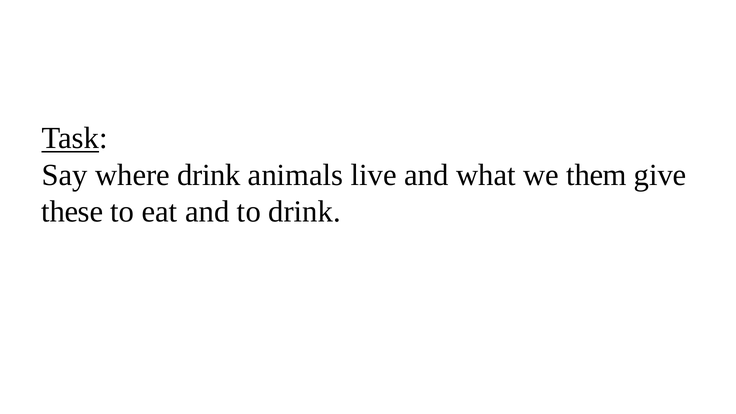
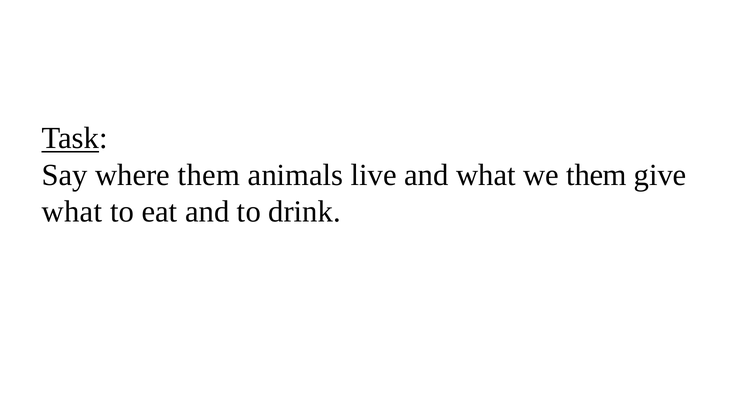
where drink: drink -> them (209, 175)
these: these -> what (72, 212)
